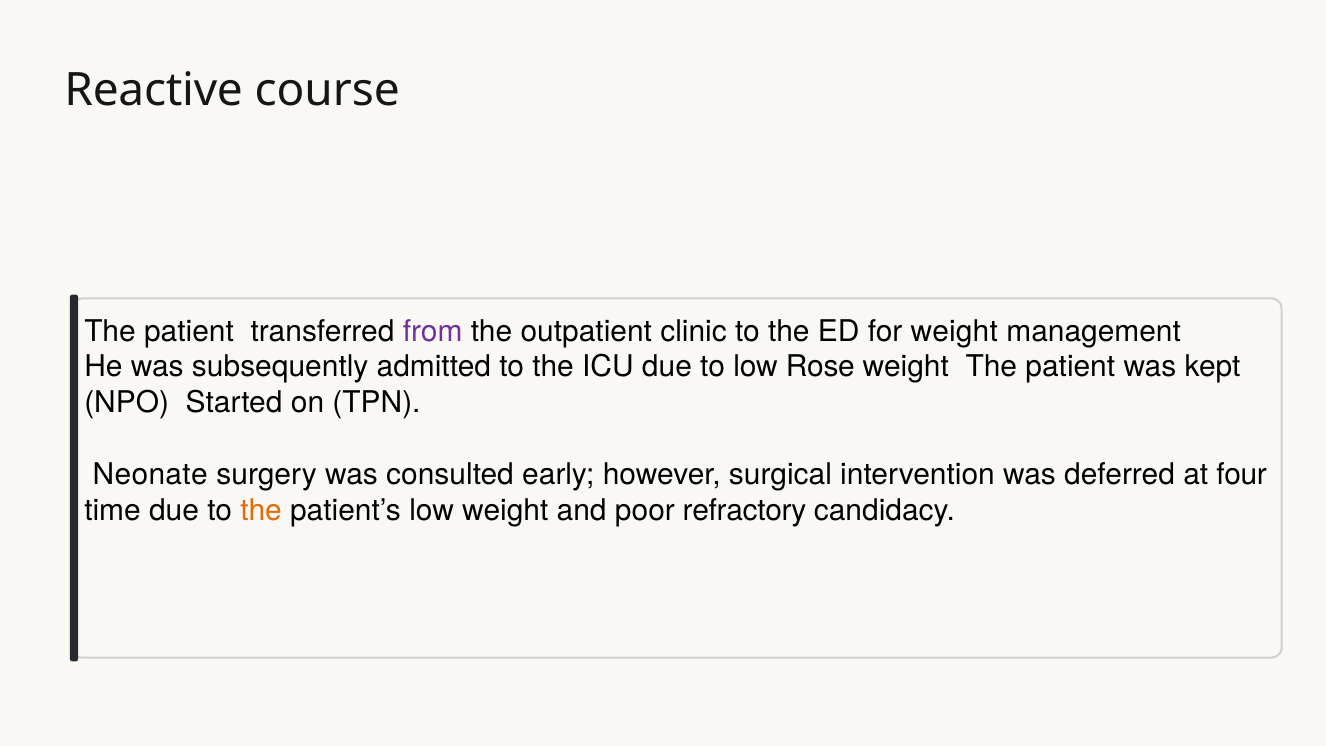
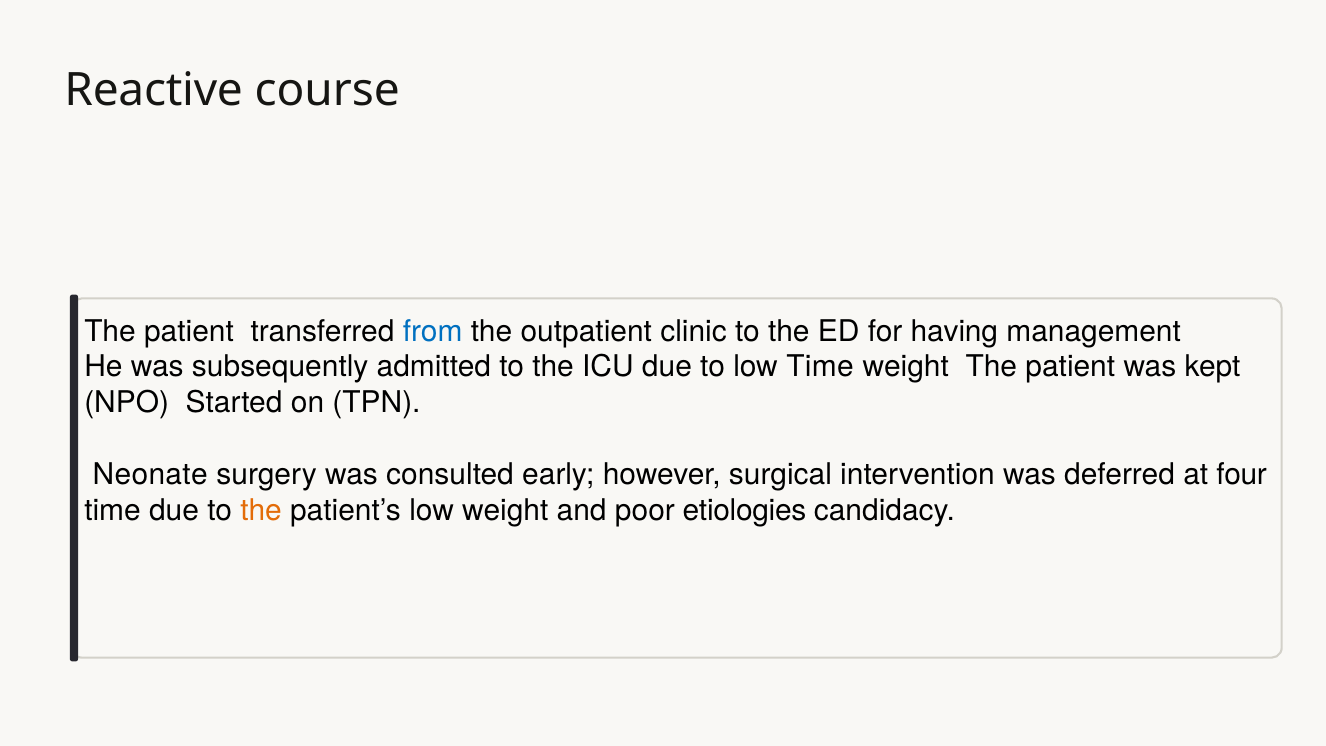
from colour: purple -> blue (433, 331)
for weight: weight -> having (954, 331)
low Rose: Rose -> Time (820, 367)
refractory: refractory -> etiologies (744, 511)
